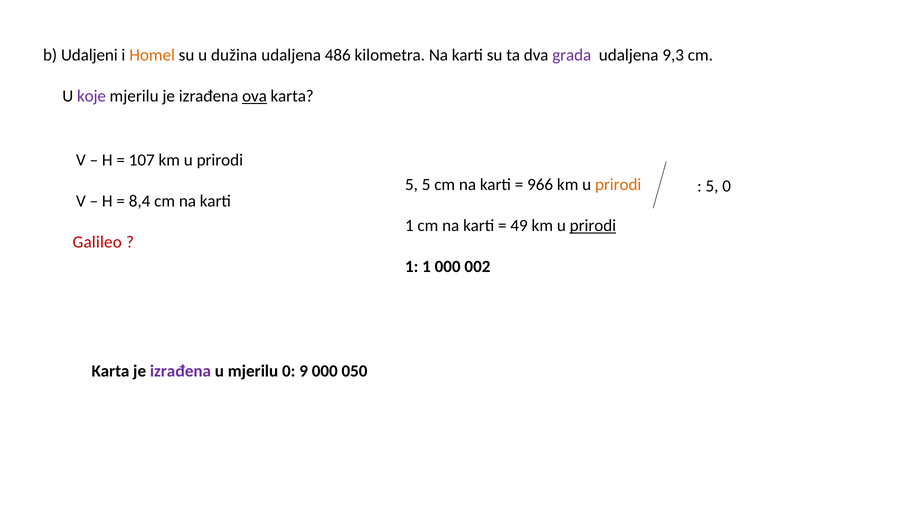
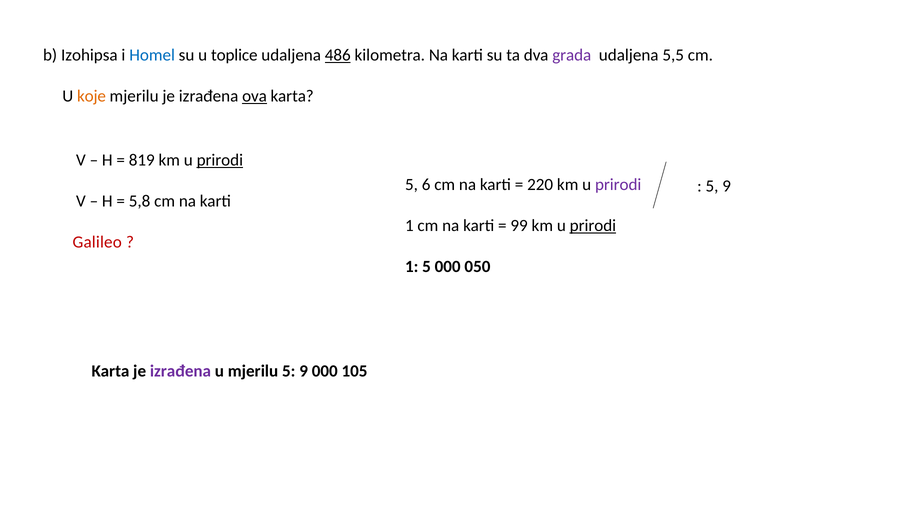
Udaljeni: Udaljeni -> Izohipsa (89, 55)
Homel colour: orange -> blue (152, 55)
dužina: dužina -> toplice (234, 55)
486 underline: none -> present (338, 55)
9,3: 9,3 -> 5,5 (673, 55)
koje colour: purple -> orange (92, 96)
107: 107 -> 819 (142, 160)
prirodi underline: none -> present (220, 160)
5 5: 5 -> 6 (426, 185)
966: 966 -> 220 (540, 185)
prirodi colour: orange -> purple (618, 185)
0: 0 -> 9 (727, 186)
8,4: 8,4 -> 5,8 (140, 201)
49: 49 -> 99 (519, 226)
1 1: 1 -> 5 (427, 267)
002: 002 -> 050 (477, 267)
mjerilu 0: 0 -> 5 (289, 371)
050: 050 -> 105 (355, 371)
